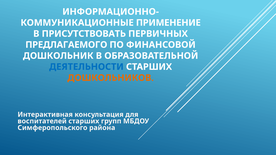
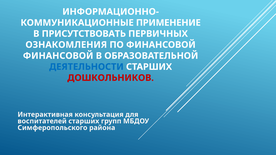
ПРЕДЛАГАЕМОГО: ПРЕДЛАГАЕМОГО -> ОЗНАКОМЛЕНИЯ (66, 45)
ДОШКОЛЬНИК: ДОШКОЛЬНИК -> ФИНАНСОВОЙ (58, 56)
ДОШКОЛЬНИКОВ colour: orange -> red (111, 78)
